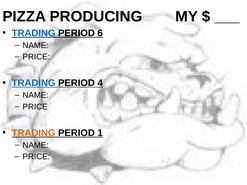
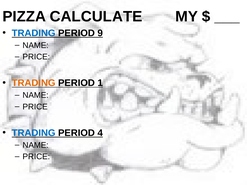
PRODUCING: PRODUCING -> CALCULATE (96, 16)
6: 6 -> 9 (100, 33)
TRADING colour: blue -> orange (34, 83)
4: 4 -> 1 (100, 83)
TRADING colour: orange -> blue (34, 133)
1: 1 -> 4 (100, 133)
